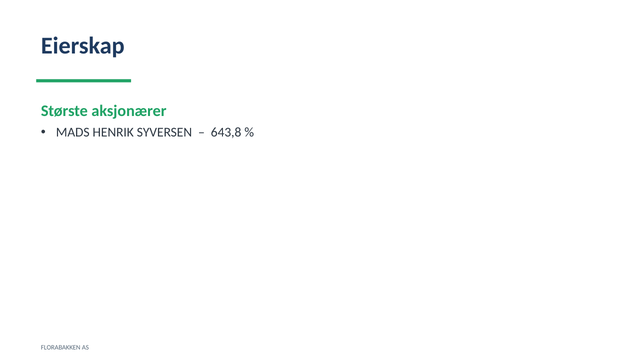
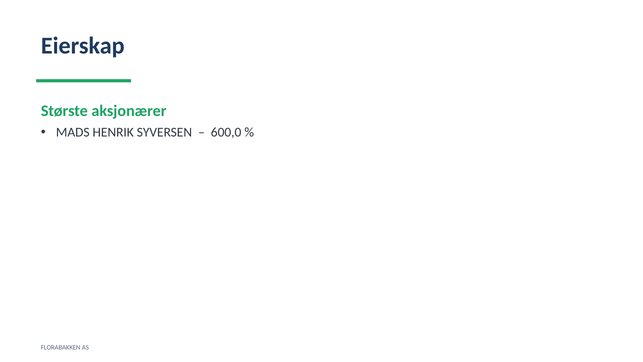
643,8: 643,8 -> 600,0 (226, 132)
